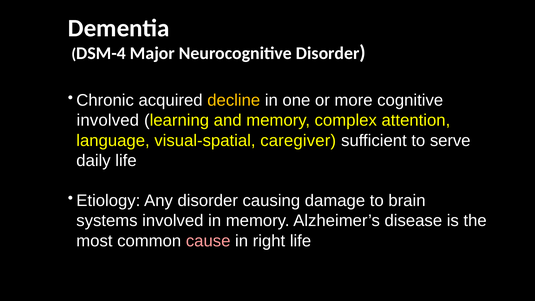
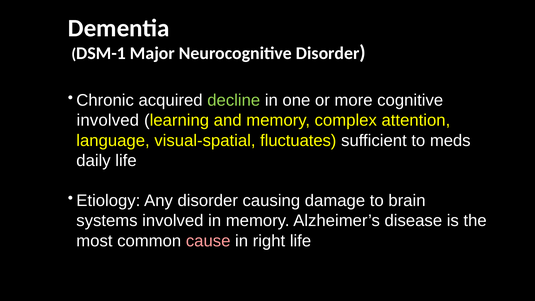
DSM-4: DSM-4 -> DSM-1 (101, 53)
decline colour: yellow -> light green (234, 100)
caregiver: caregiver -> fluctuates (298, 140)
serve: serve -> meds (450, 140)
